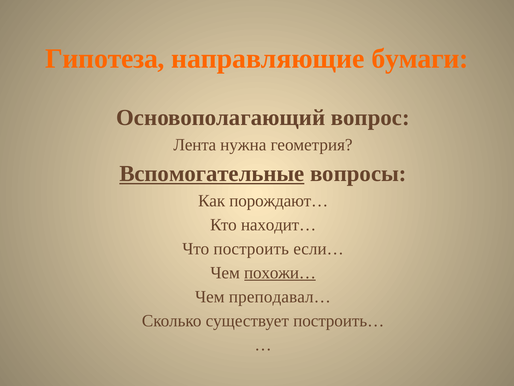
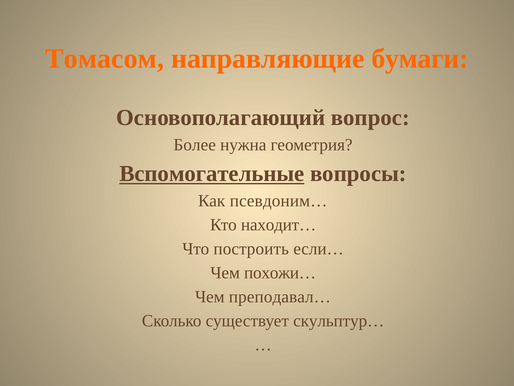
Гипотеза: Гипотеза -> Томасом (105, 59)
Лента: Лента -> Более (195, 145)
порождают…: порождают… -> псевдоним… (279, 201)
похожи… underline: present -> none (280, 272)
построить…: построить… -> скульптур… (339, 320)
